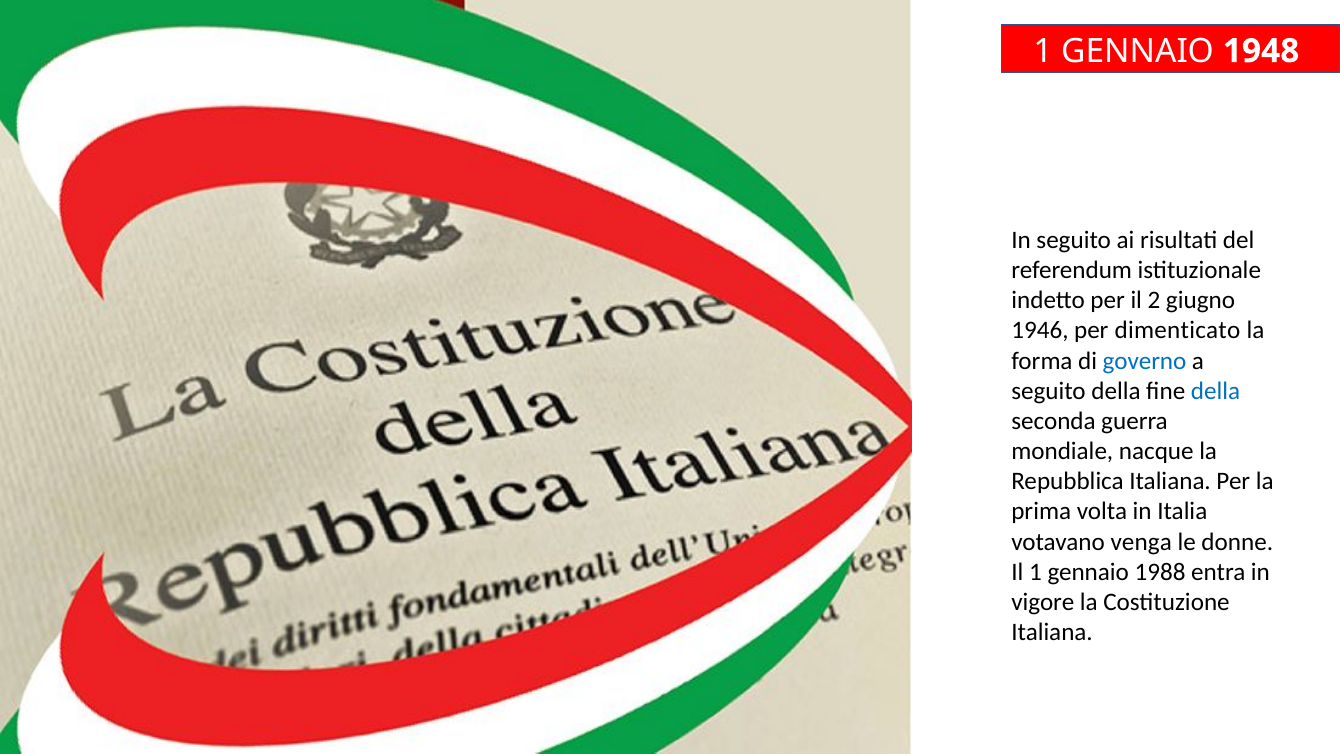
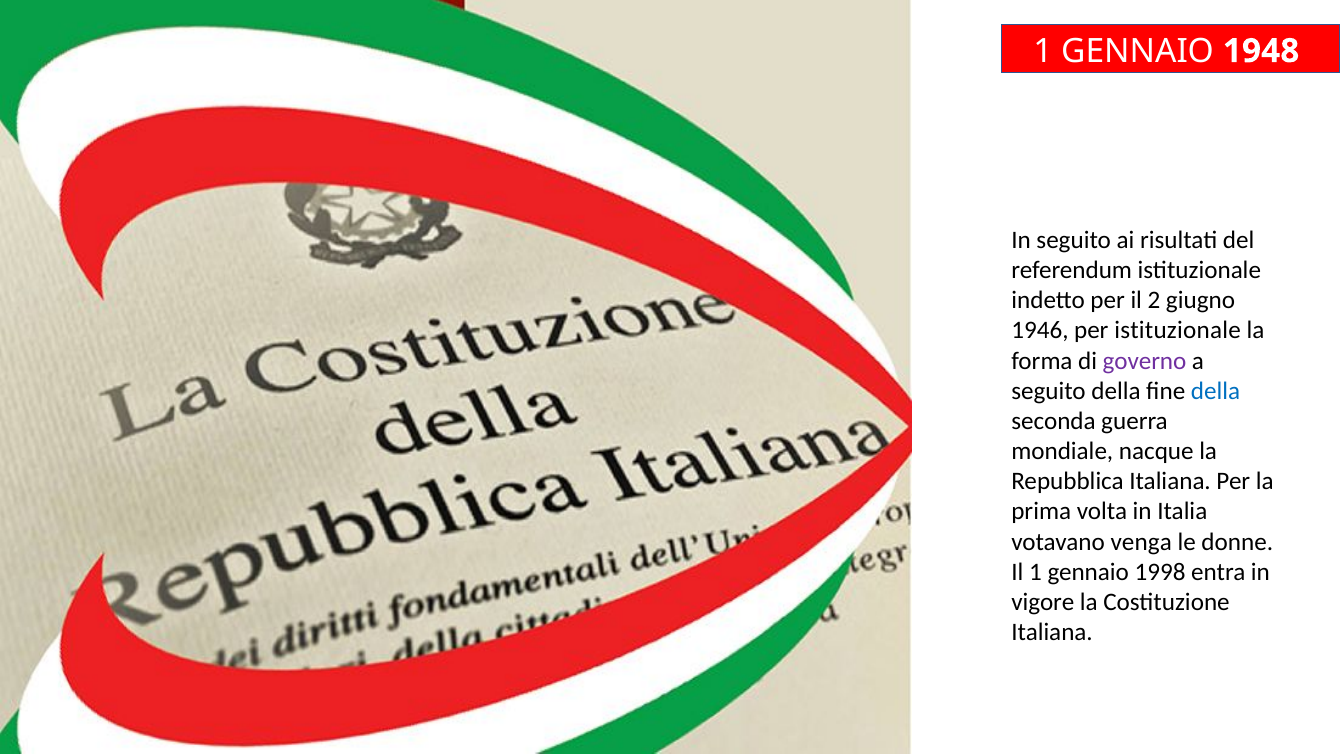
per dimenticato: dimenticato -> istituzionale (1178, 330)
governo colour: blue -> purple (1145, 361)
1988: 1988 -> 1998 (1160, 572)
